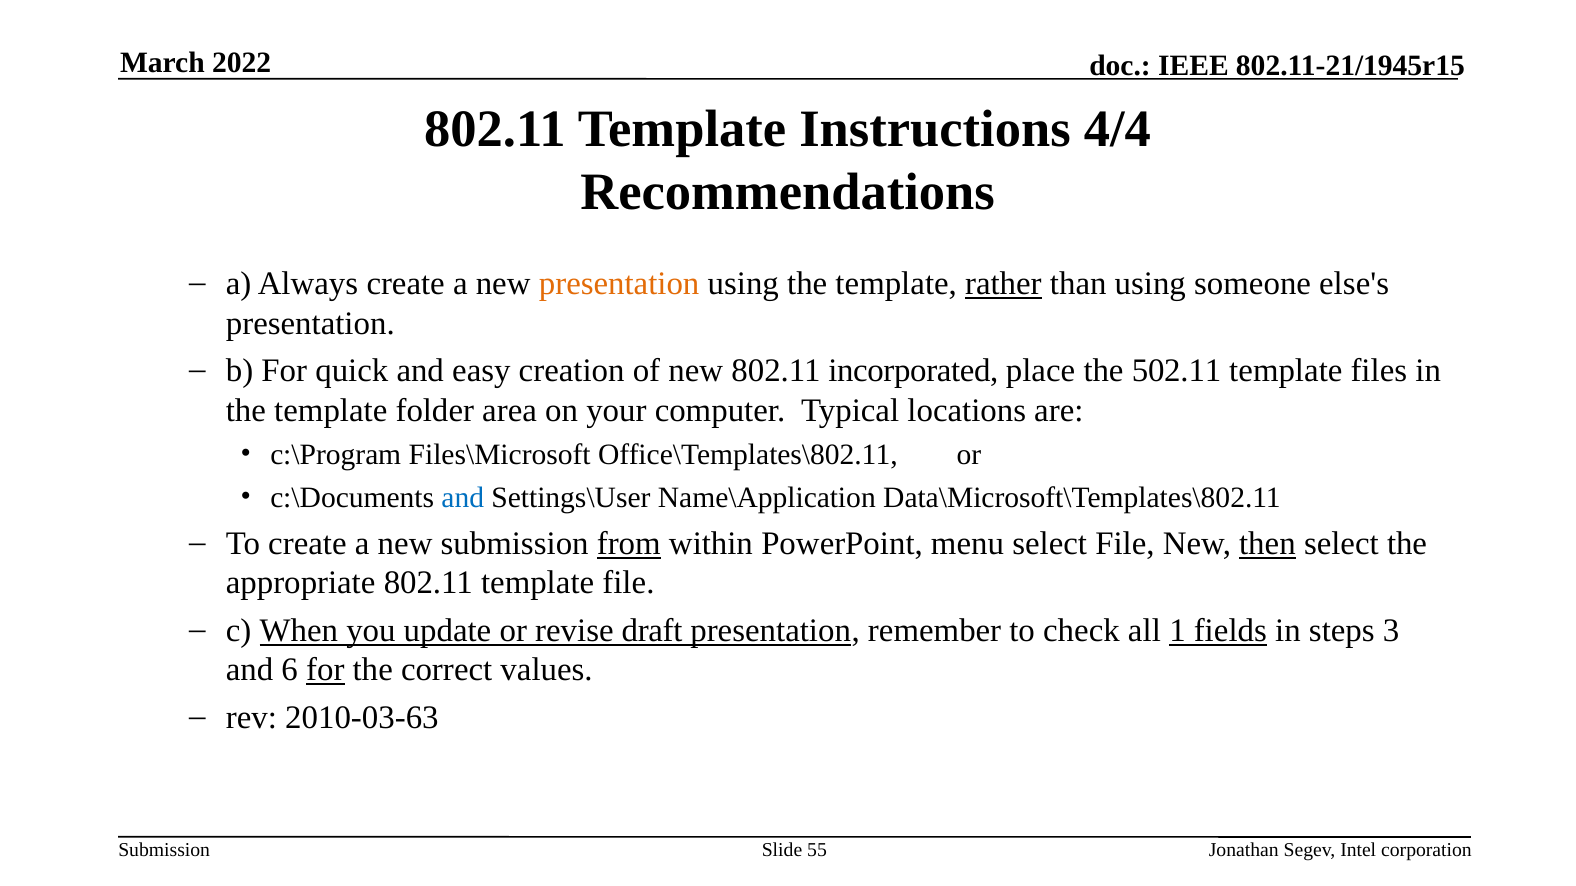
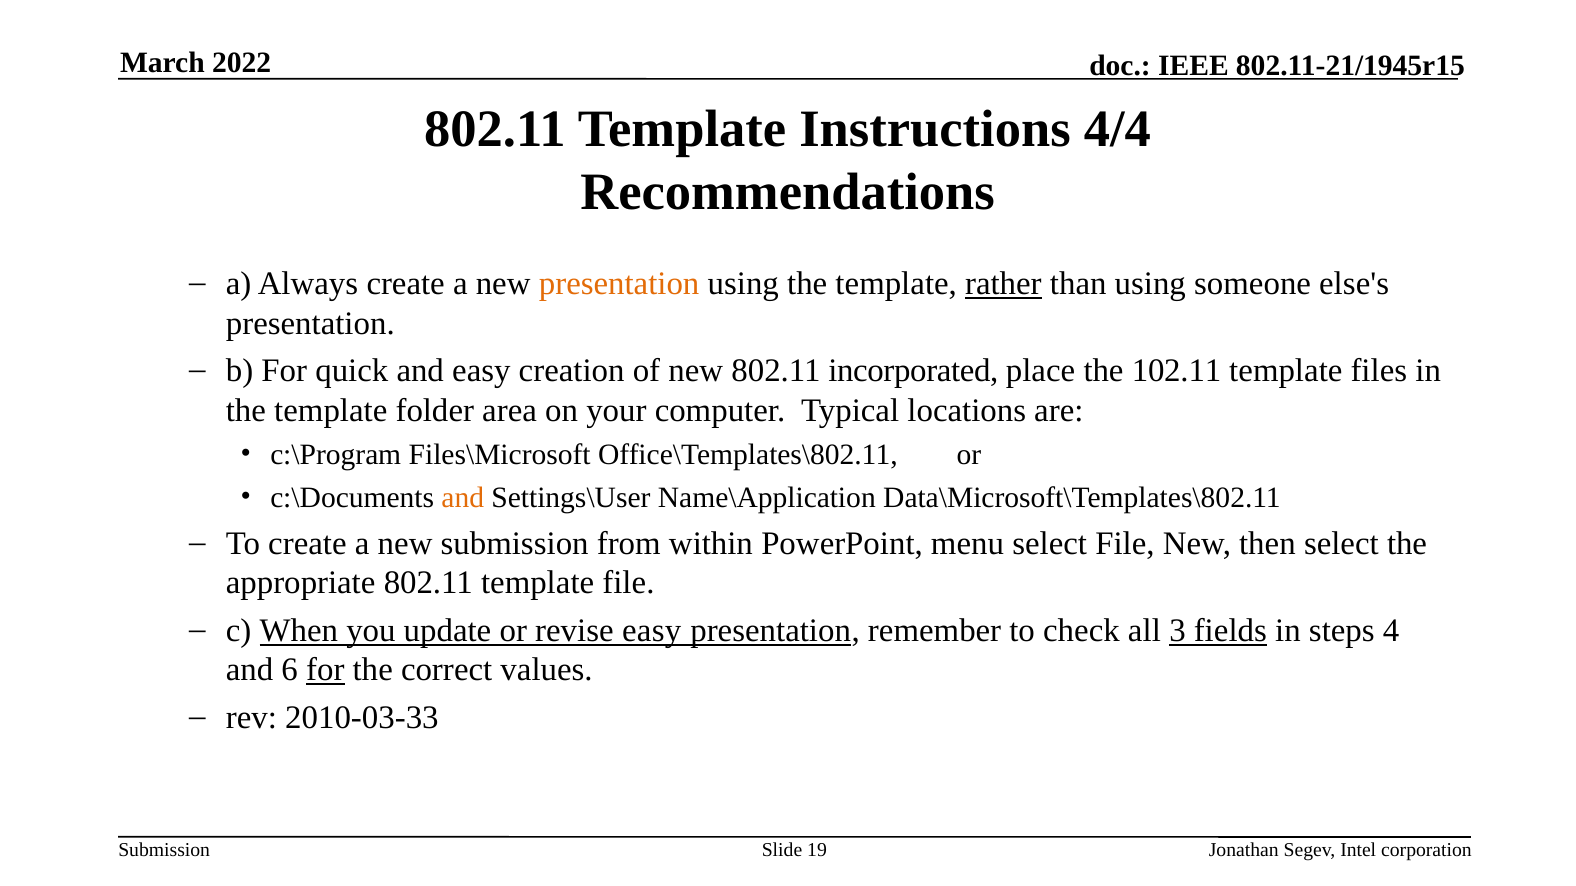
502.11: 502.11 -> 102.11 (1176, 371)
and colour: blue -> orange (463, 498)
from underline: present -> none (629, 544)
then underline: present -> none (1267, 544)
revise draft: draft -> easy (652, 631)
1: 1 -> 3 (1178, 631)
3: 3 -> 4 (1391, 631)
2010-03-63: 2010-03-63 -> 2010-03-33 (362, 718)
55: 55 -> 19 (817, 850)
